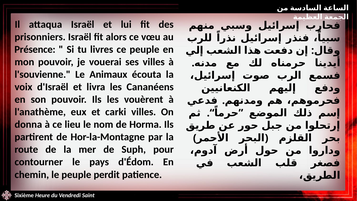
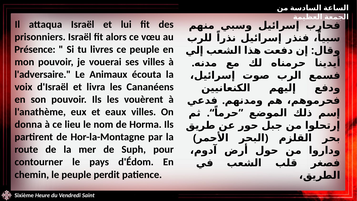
l'souvienne: l'souvienne -> l'adversaire (43, 74)
carki: carki -> eaux (116, 112)
